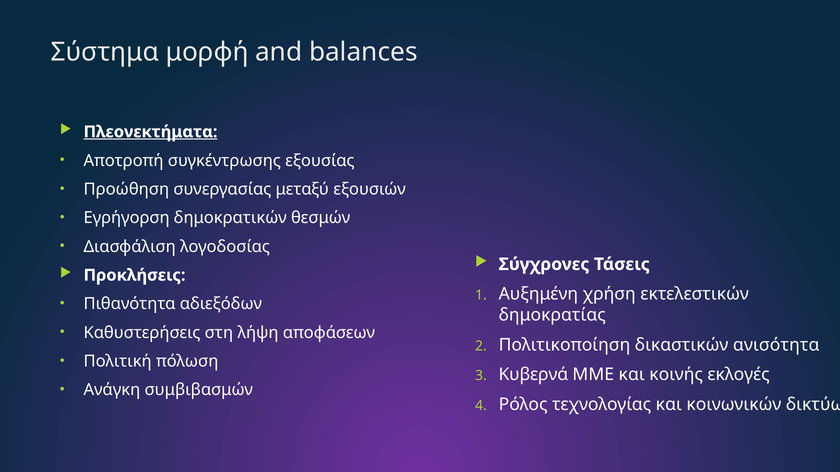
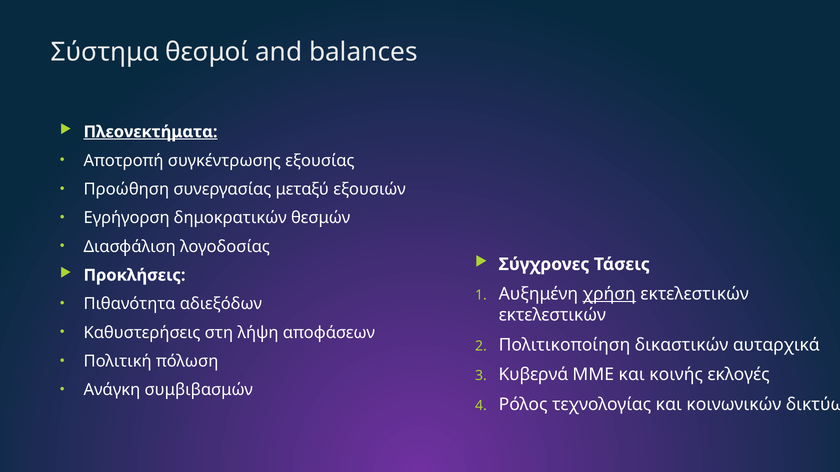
μορφή: μορφή -> θεσμοί (207, 52)
χρήση underline: none -> present (609, 294)
δημοκρατίας: δημοκρατίας -> εκτελεστικών (552, 315)
ανισότητα: ανισότητα -> αυταρχικά (776, 345)
